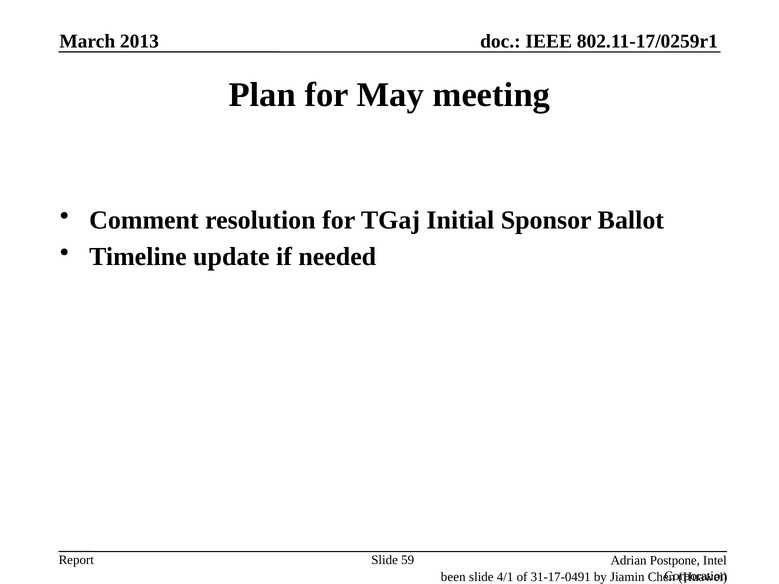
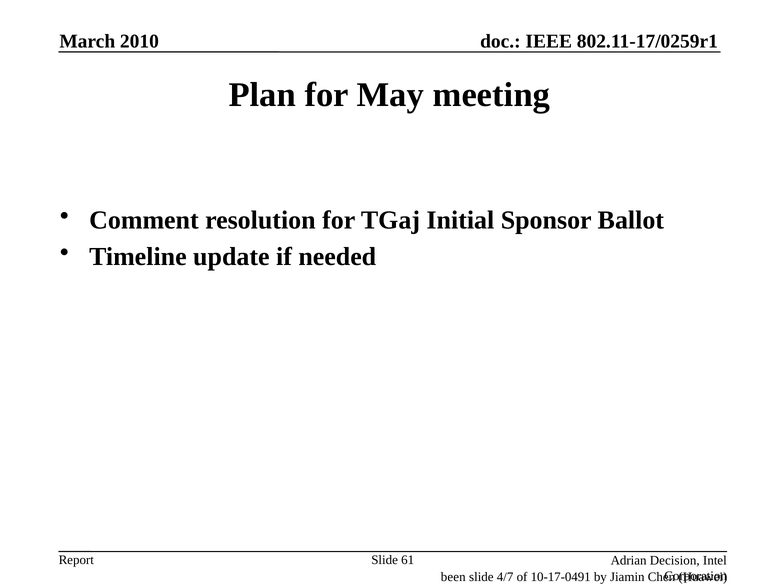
2013: 2013 -> 2010 (139, 42)
59: 59 -> 61 (408, 560)
Postpone: Postpone -> Decision (675, 560)
4/1: 4/1 -> 4/7 (505, 577)
31-17-0491: 31-17-0491 -> 10-17-0491 (561, 577)
